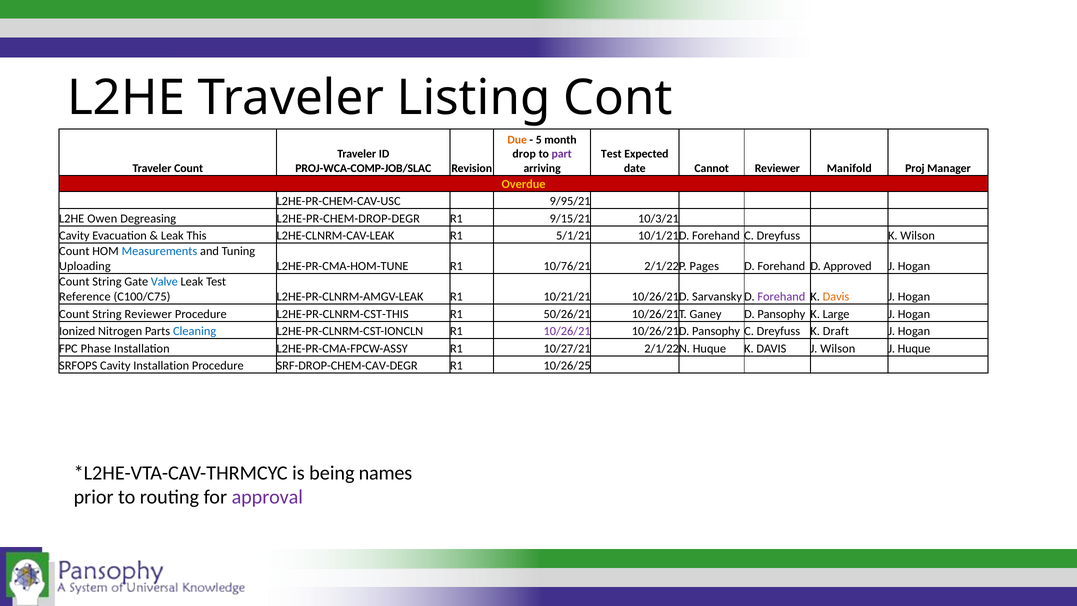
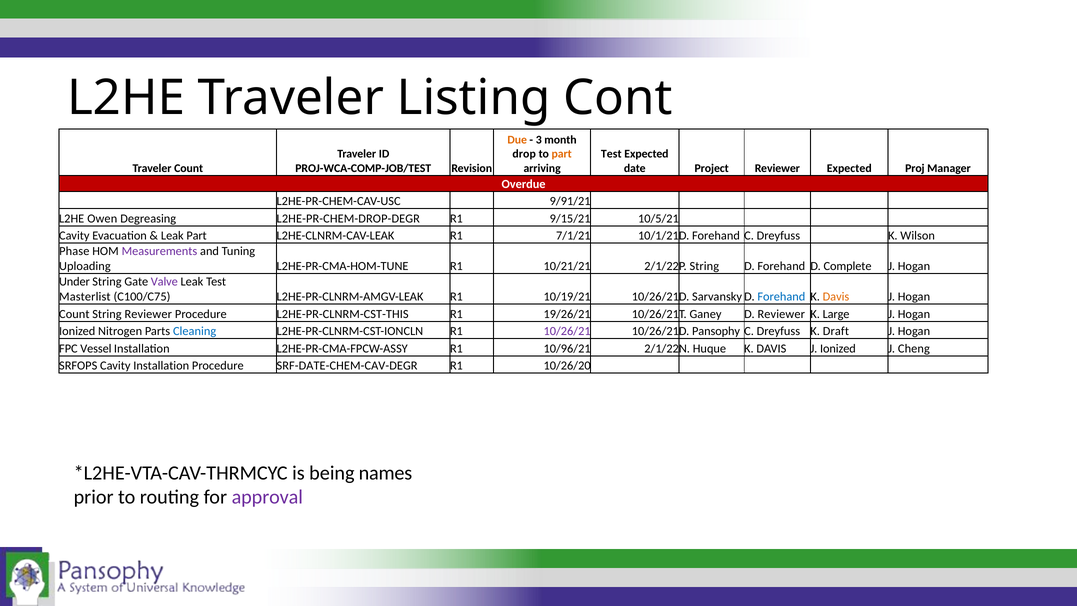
5: 5 -> 3 (539, 140)
part colour: purple -> orange (562, 154)
PROJ-WCA-COMP-JOB/SLAC: PROJ-WCA-COMP-JOB/SLAC -> PROJ-WCA-COMP-JOB/TEST (363, 168)
Cannot: Cannot -> Project (712, 168)
Reviewer Manifold: Manifold -> Expected (849, 168)
Overdue colour: yellow -> white (524, 184)
9/95/21: 9/95/21 -> 9/91/21 (570, 201)
10/3/21: 10/3/21 -> 10/5/21 (658, 218)
Leak This: This -> Part (197, 236)
5/1/21: 5/1/21 -> 7/1/21 (573, 236)
Count: Count -> Phase (74, 251)
Measurements colour: blue -> purple (159, 251)
10/76/21: 10/76/21 -> 10/21/21 (567, 266)
Pages: Pages -> String (704, 266)
Approved: Approved -> Complete (848, 266)
Count: Count -> Under (74, 281)
Valve colour: blue -> purple (164, 281)
Reference: Reference -> Masterlist (85, 297)
10/21/21: 10/21/21 -> 10/19/21 (567, 297)
Forehand colour: purple -> blue (781, 297)
50/26/21: 50/26/21 -> 19/26/21 (567, 314)
D Pansophy: Pansophy -> Reviewer (781, 314)
Phase: Phase -> Vessel (96, 348)
10/27/21: 10/27/21 -> 10/96/21 (567, 348)
J Wilson: Wilson -> Ionized (838, 348)
J Huque: Huque -> Cheng (914, 348)
SRF-DROP-CHEM-CAV-DEGR: SRF-DROP-CHEM-CAV-DEGR -> SRF-DATE-CHEM-CAV-DEGR (347, 366)
10/26/25: 10/26/25 -> 10/26/20 (567, 366)
